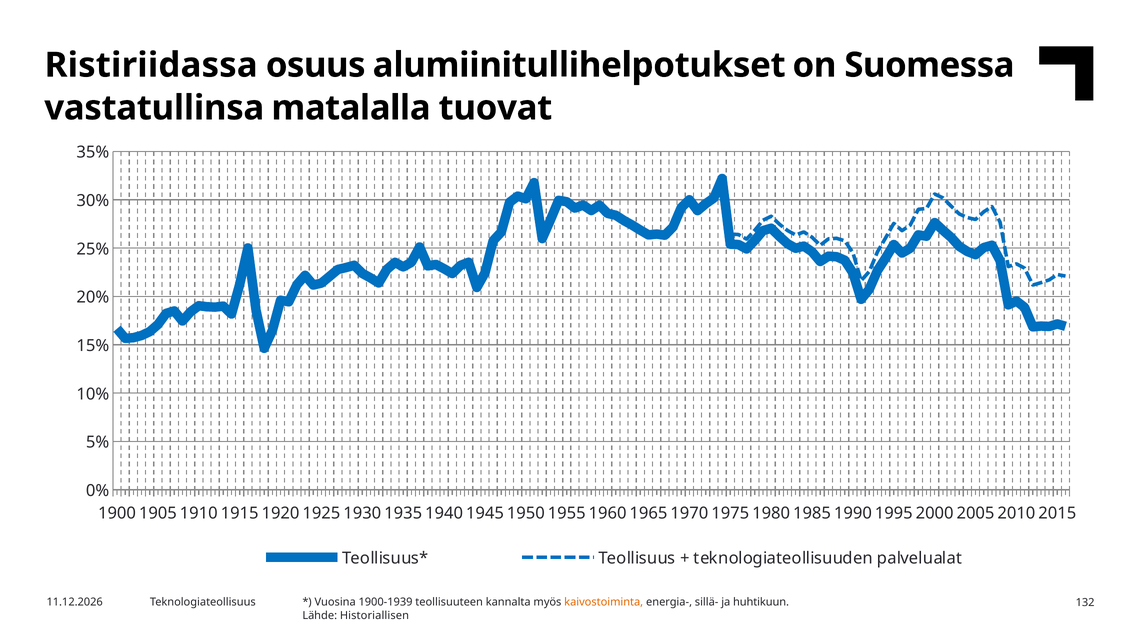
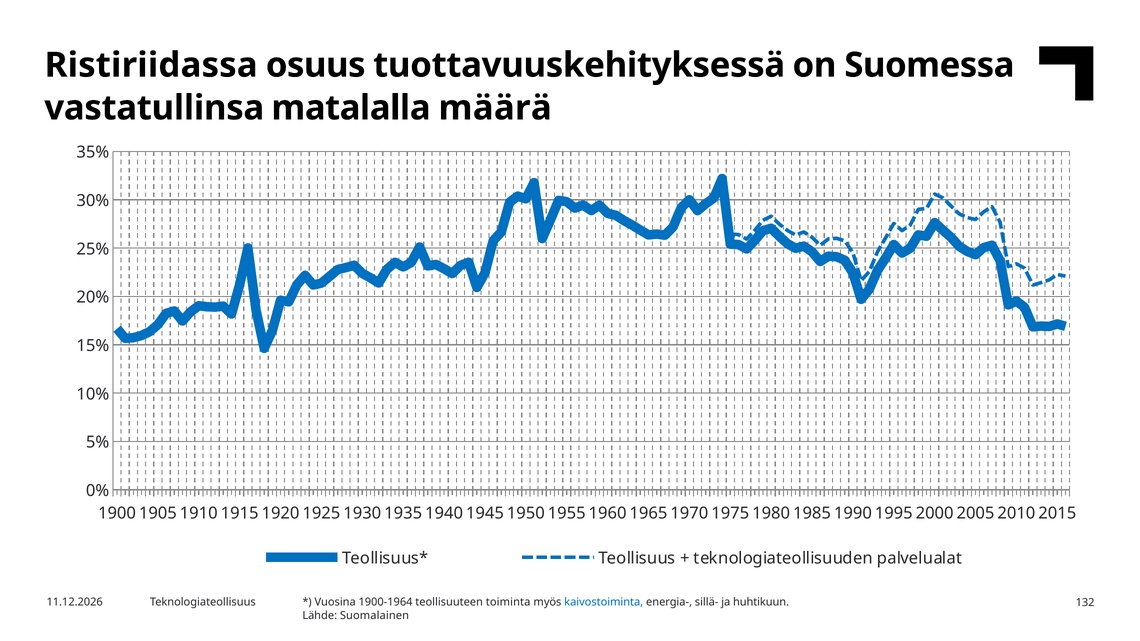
alumiinitullihelpotukset: alumiinitullihelpotukset -> tuottavuuskehityksessä (579, 65)
tuovat: tuovat -> määrä (495, 108)
1900-1939: 1900-1939 -> 1900-1964 (386, 603)
kannalta: kannalta -> toiminta (508, 603)
kaivostoiminta colour: orange -> blue (604, 603)
Historiallisen: Historiallisen -> Suomalainen (374, 616)
